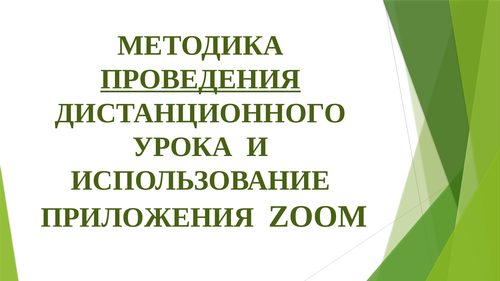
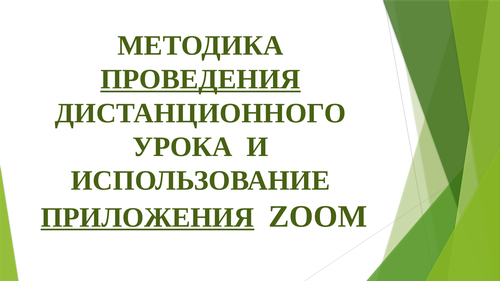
ПРИЛОЖЕНИЯ underline: none -> present (147, 218)
